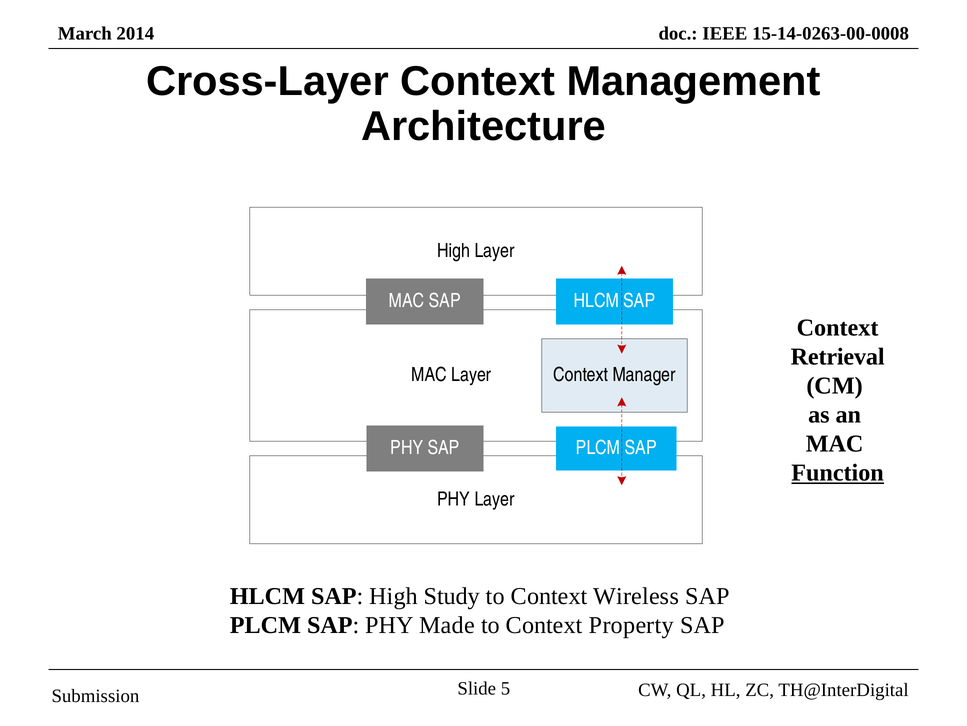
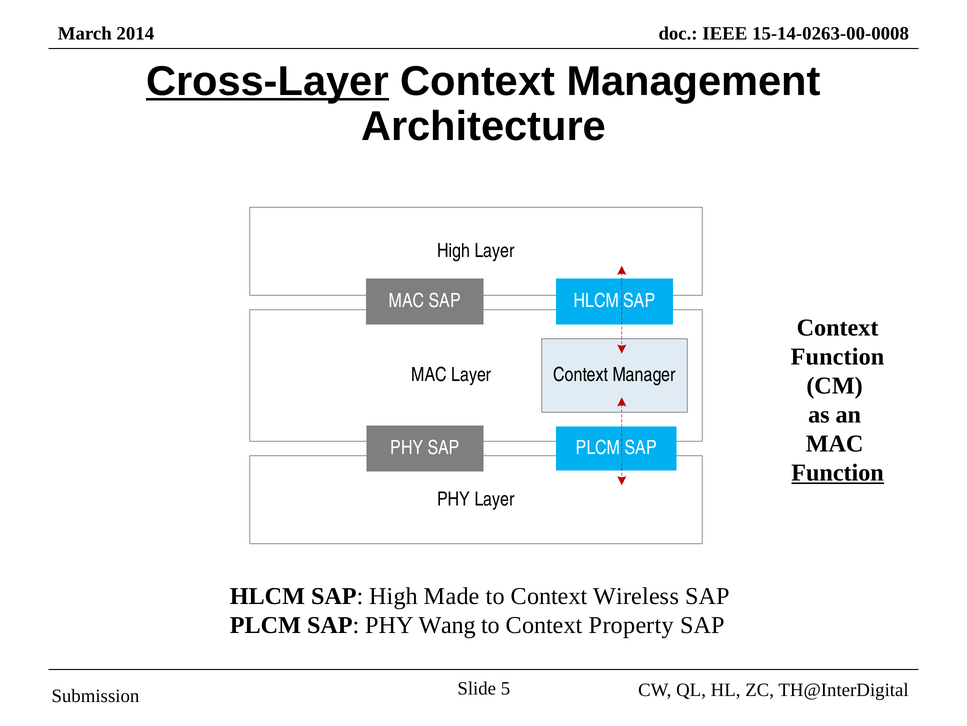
Cross-Layer underline: none -> present (267, 81)
Retrieval: Retrieval -> Function (837, 356)
Study: Study -> Made (452, 596)
Made: Made -> Wang (447, 625)
